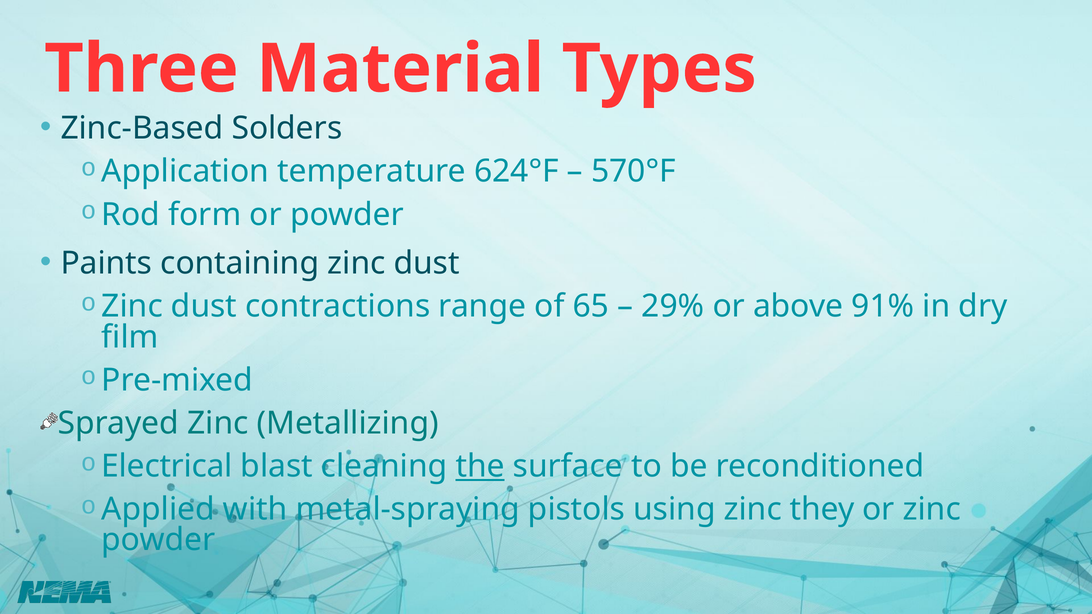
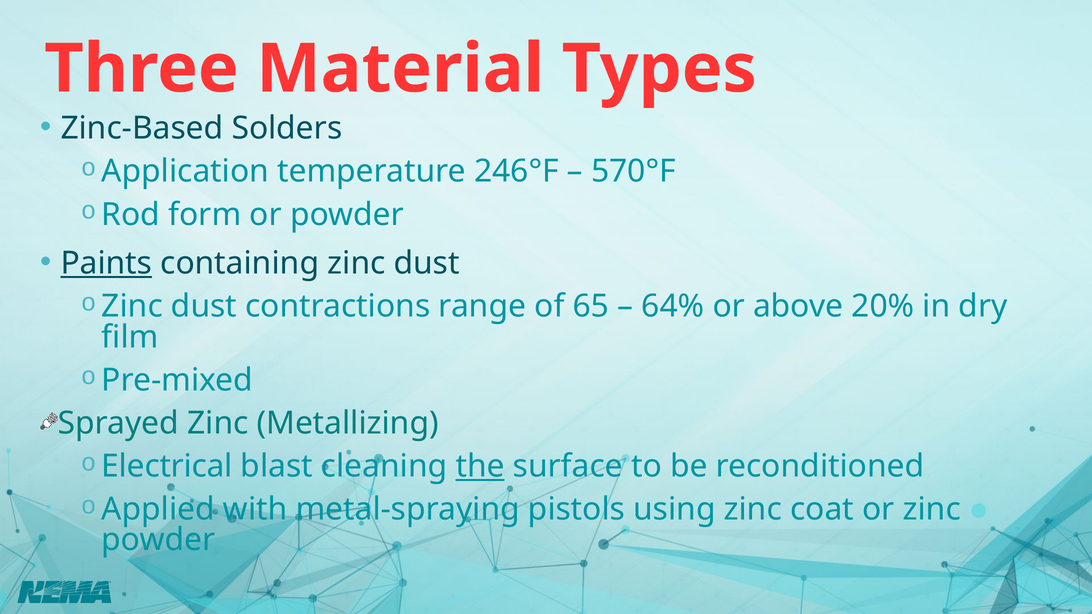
624°F: 624°F -> 246°F (516, 172)
Paints underline: none -> present (106, 263)
29%: 29% -> 64% (673, 307)
91%: 91% -> 20% (883, 307)
they: they -> coat (822, 510)
